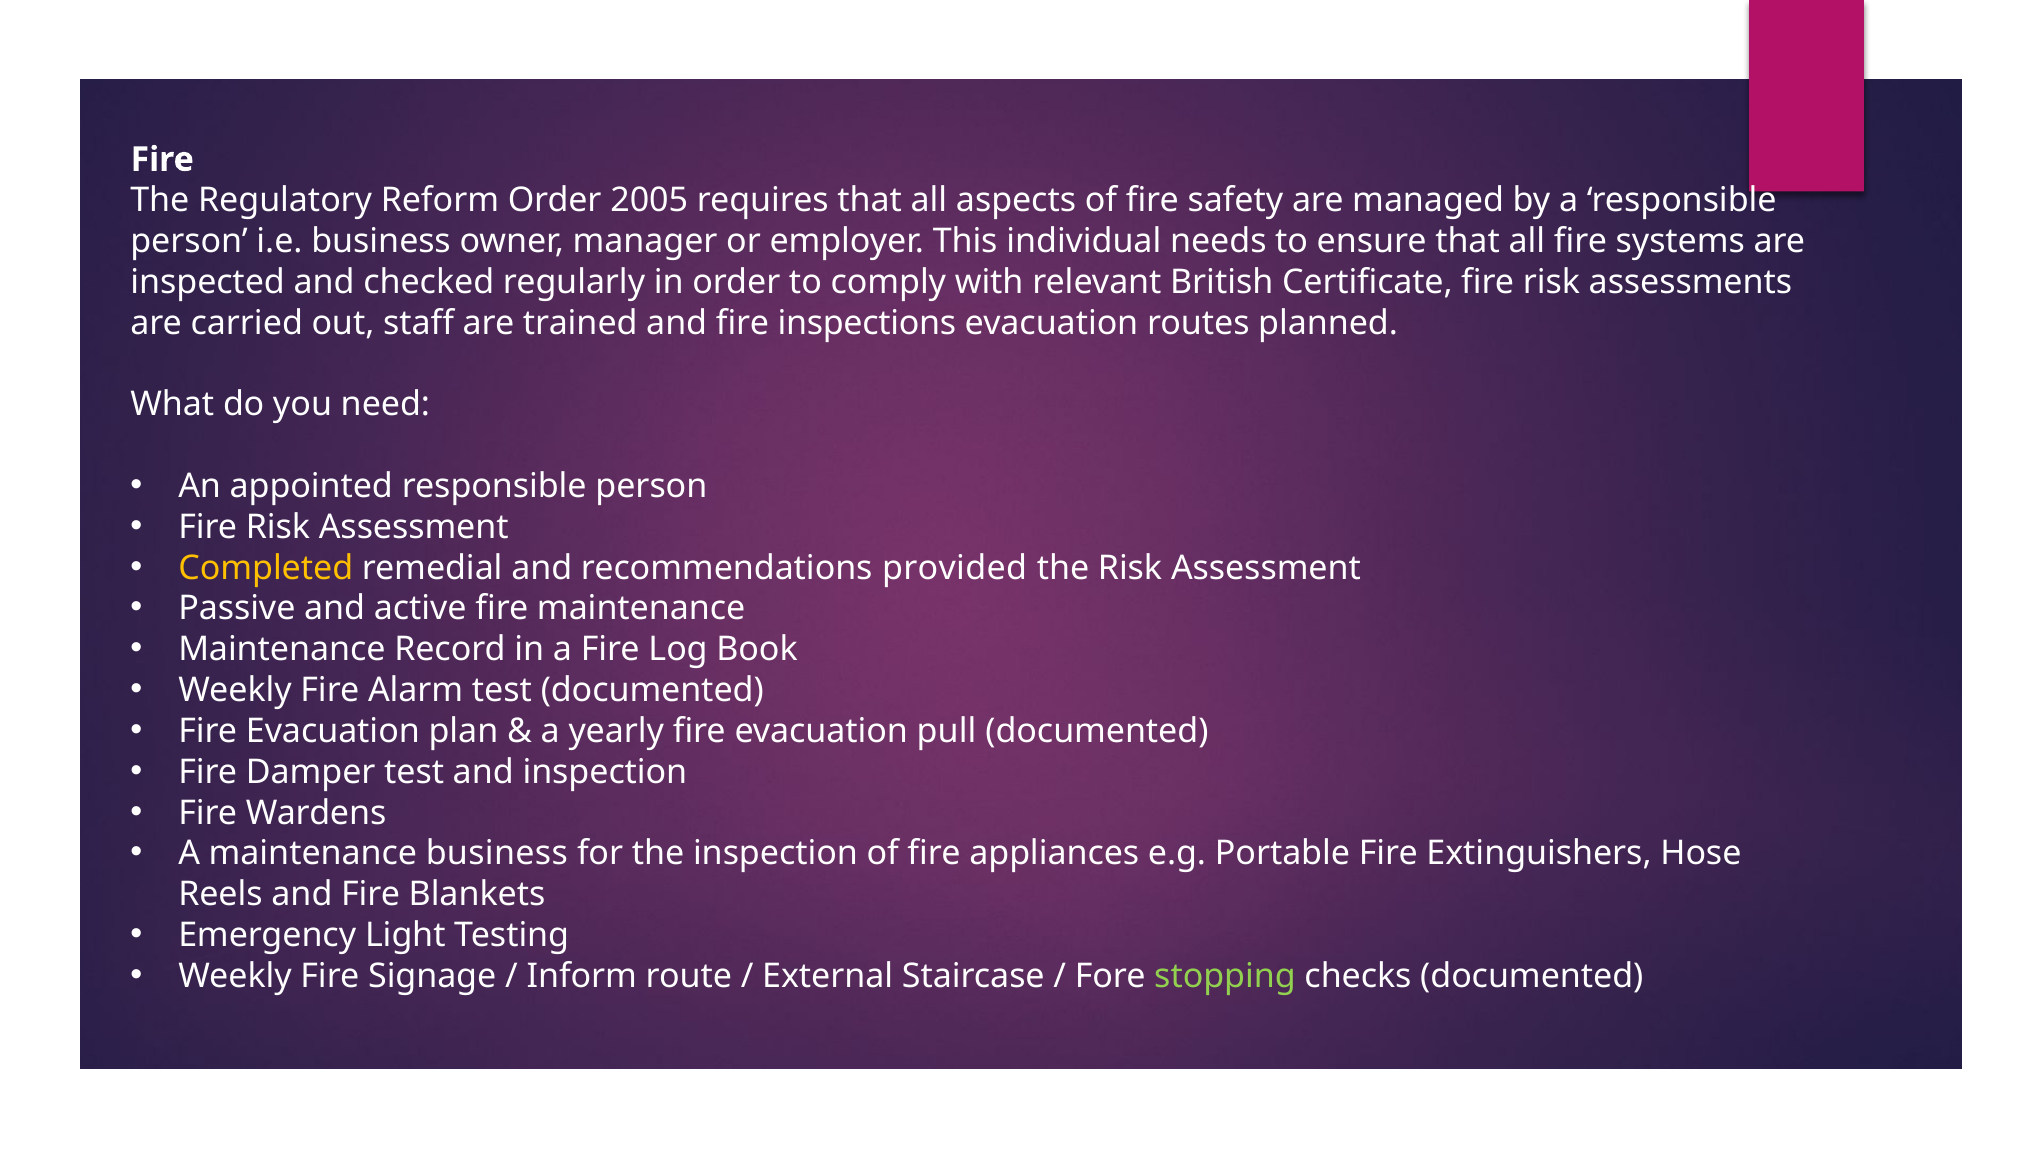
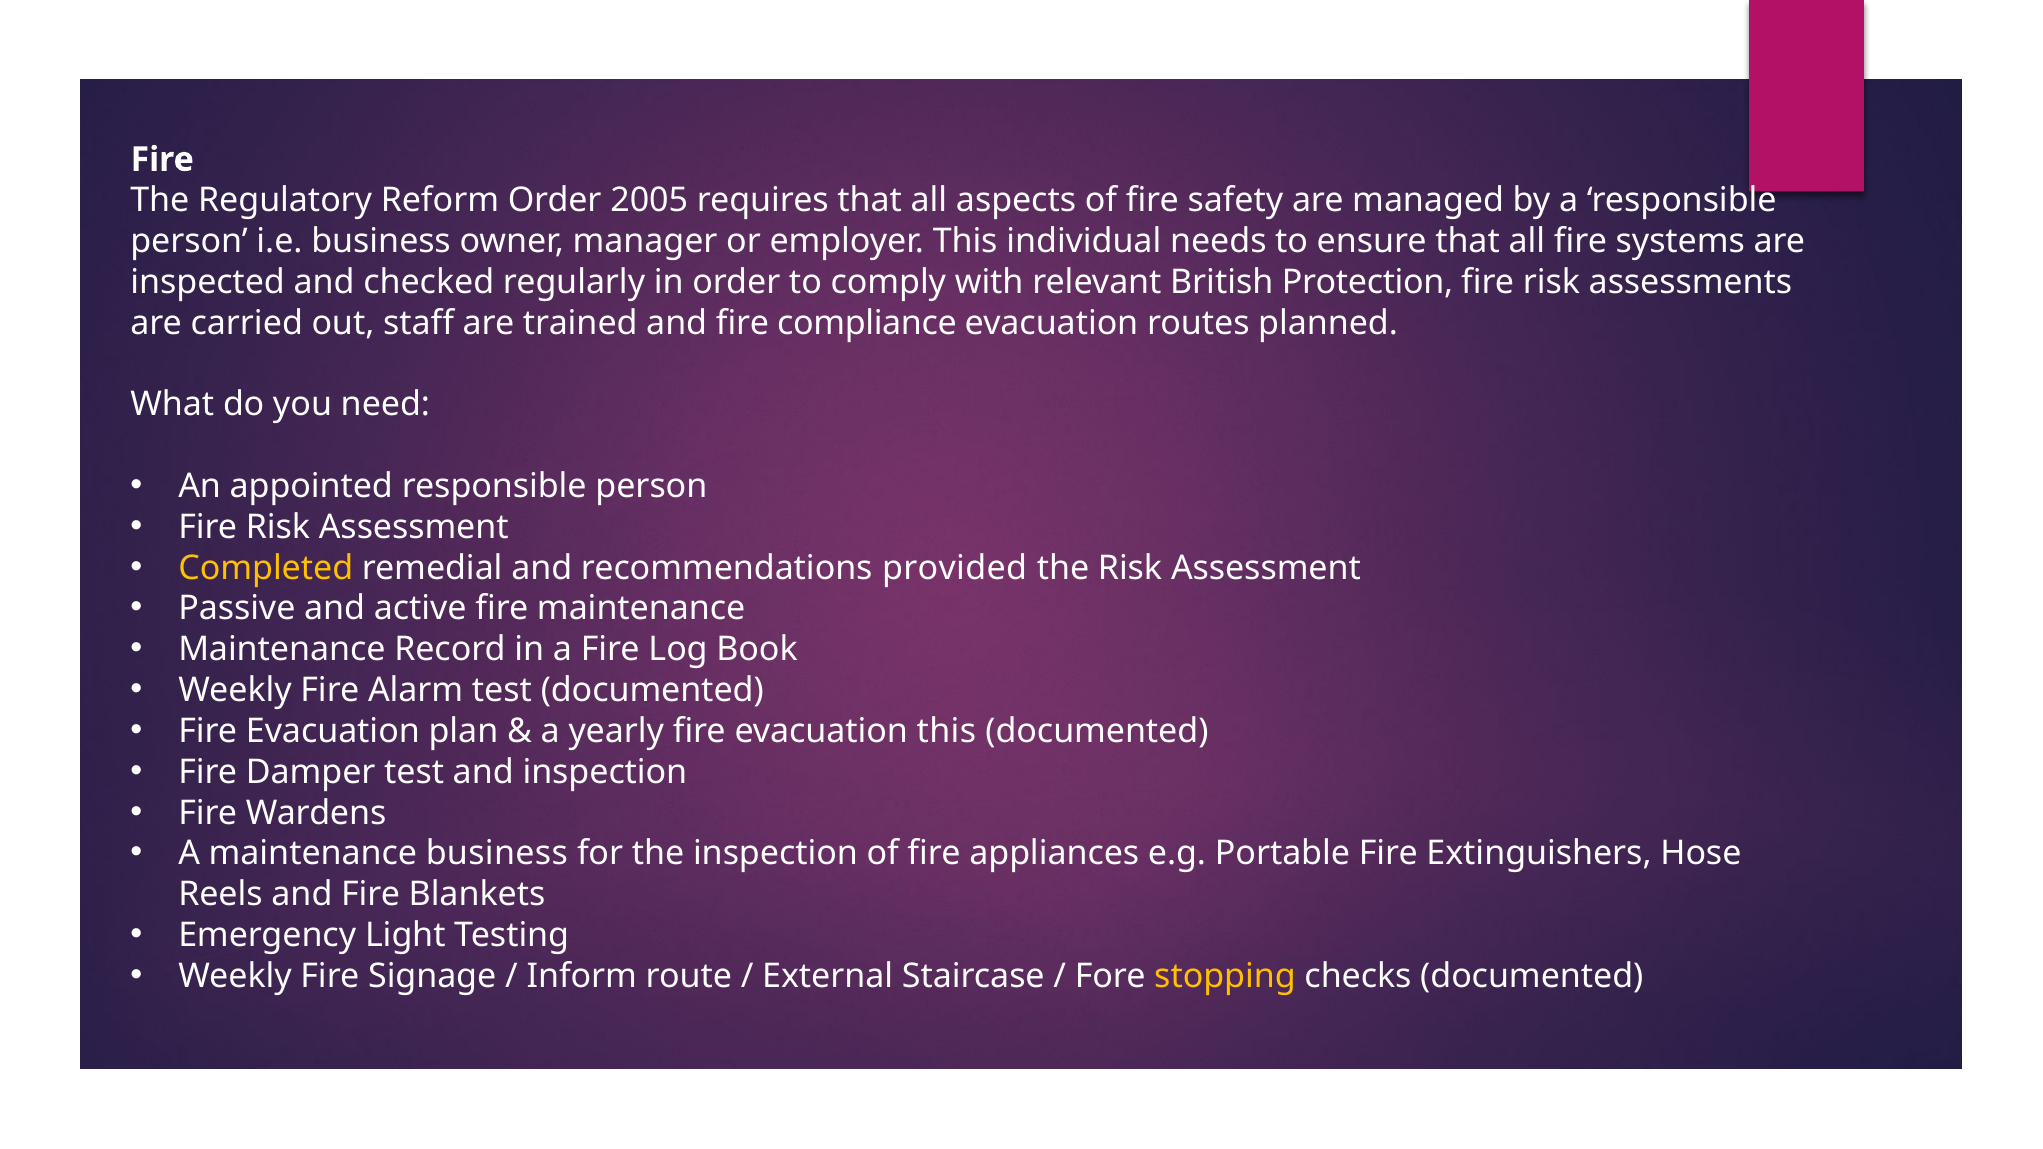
Certificate: Certificate -> Protection (1367, 282)
inspections: inspections -> compliance (867, 323)
evacuation pull: pull -> this (946, 731)
stopping colour: light green -> yellow (1225, 976)
